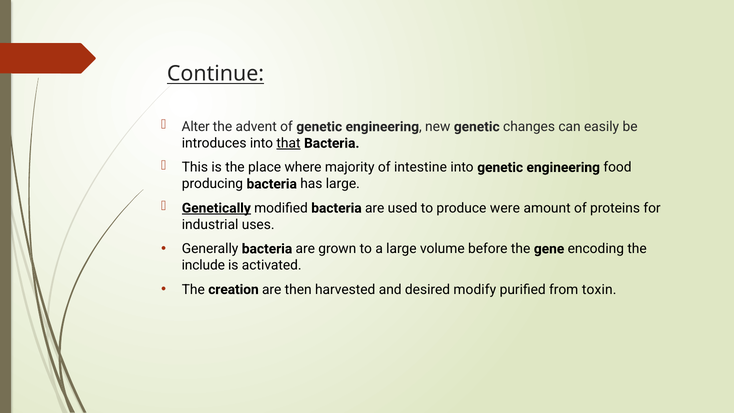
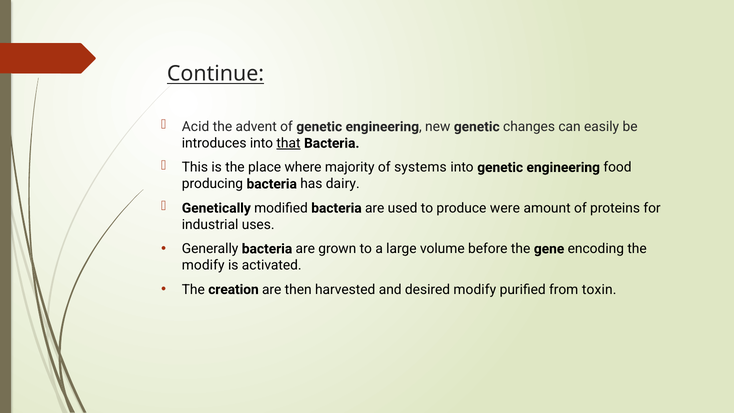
Alter: Alter -> Acid (196, 127)
intestine: intestine -> systems (420, 167)
has large: large -> dairy (343, 184)
Genetically underline: present -> none (216, 208)
include: include -> modify (203, 265)
